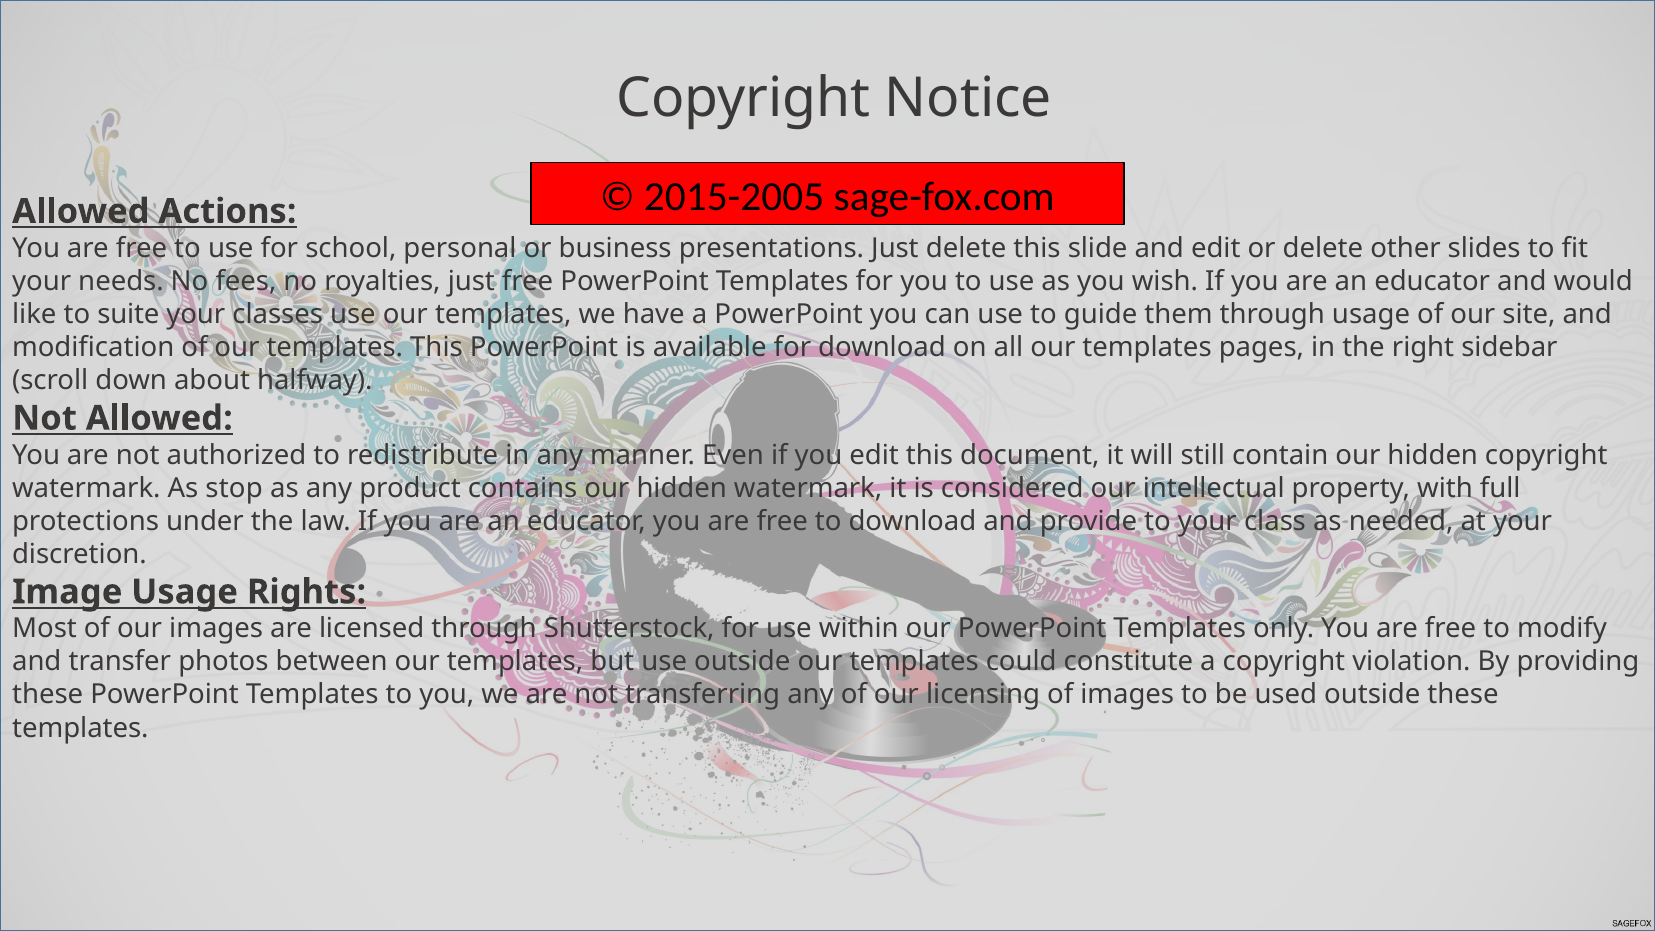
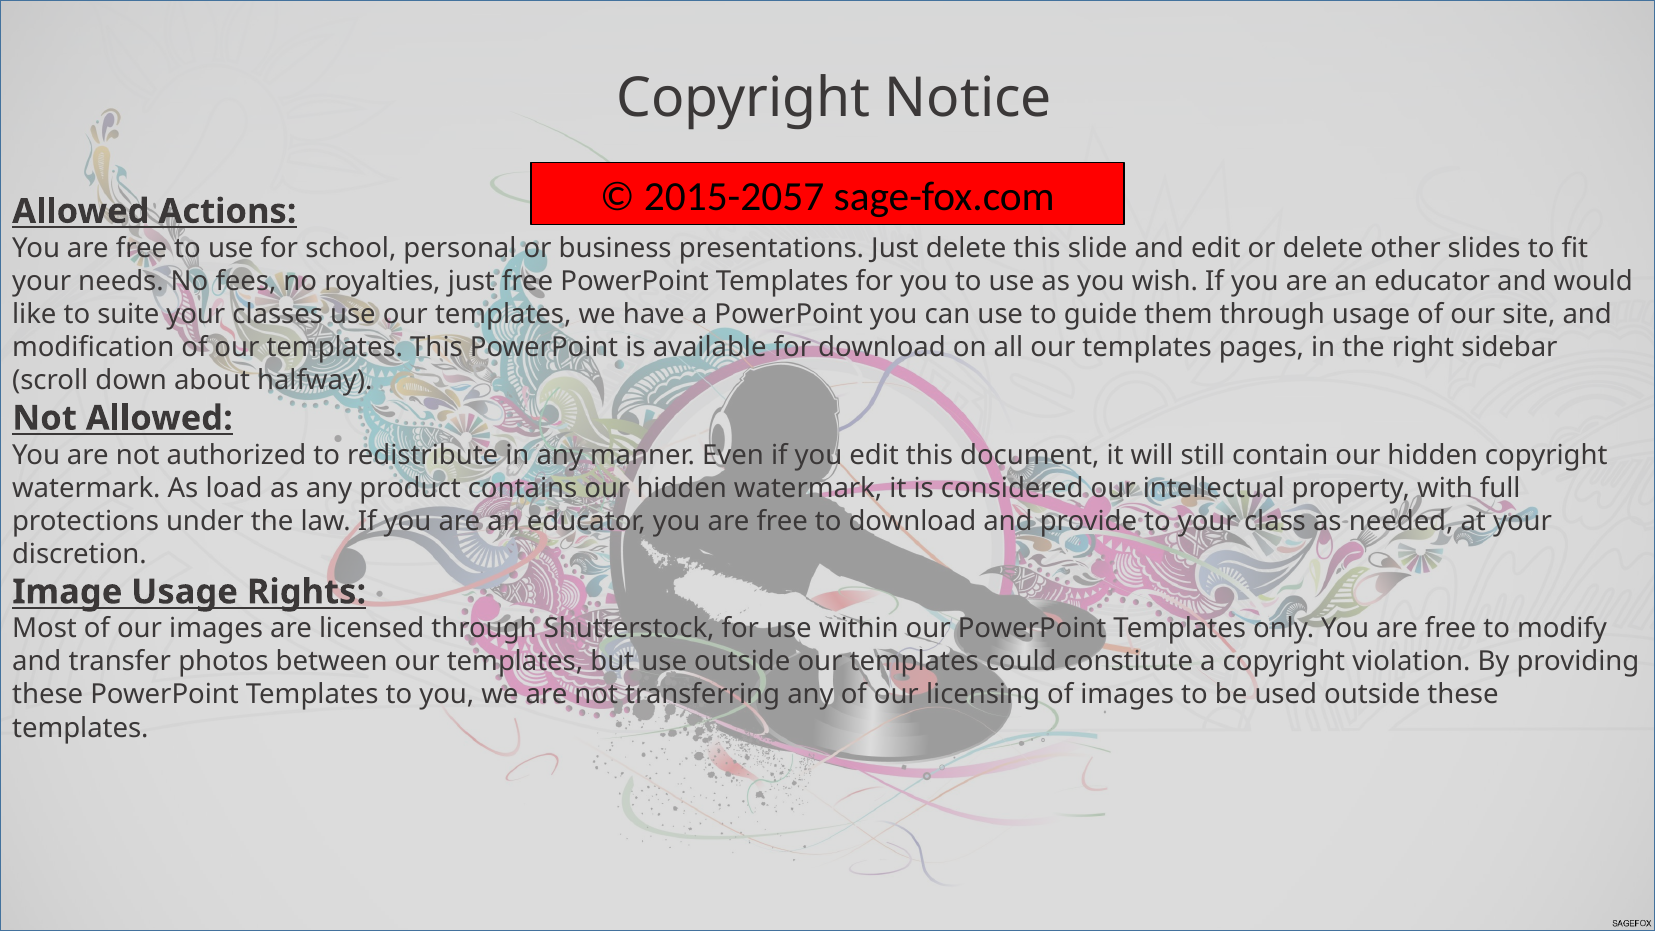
2015-2005: 2015-2005 -> 2015-2057 (734, 196)
stop: stop -> load (234, 488)
